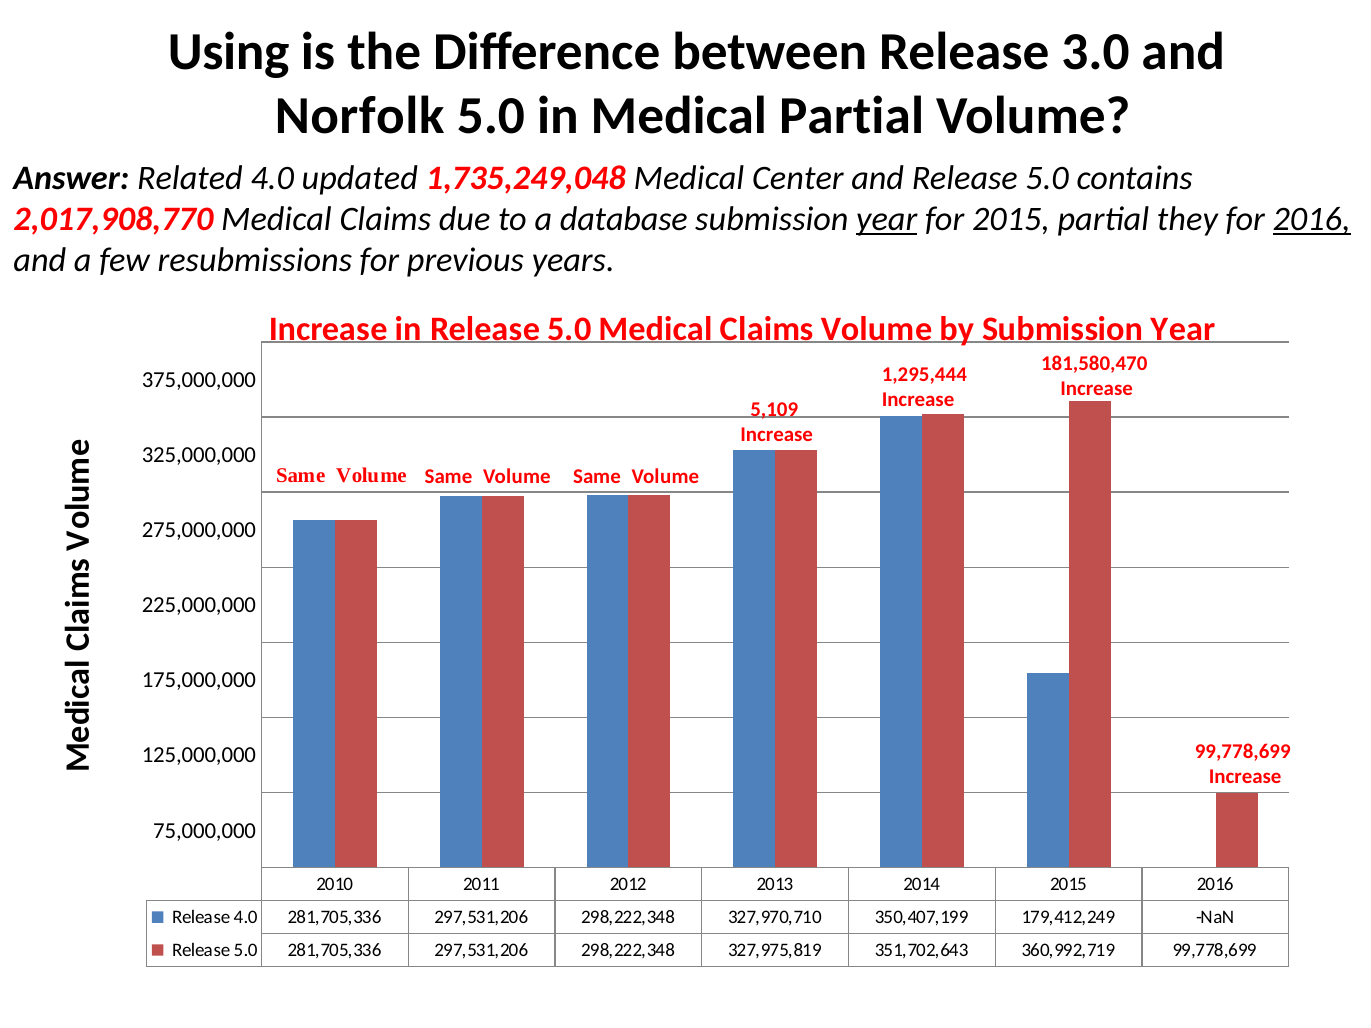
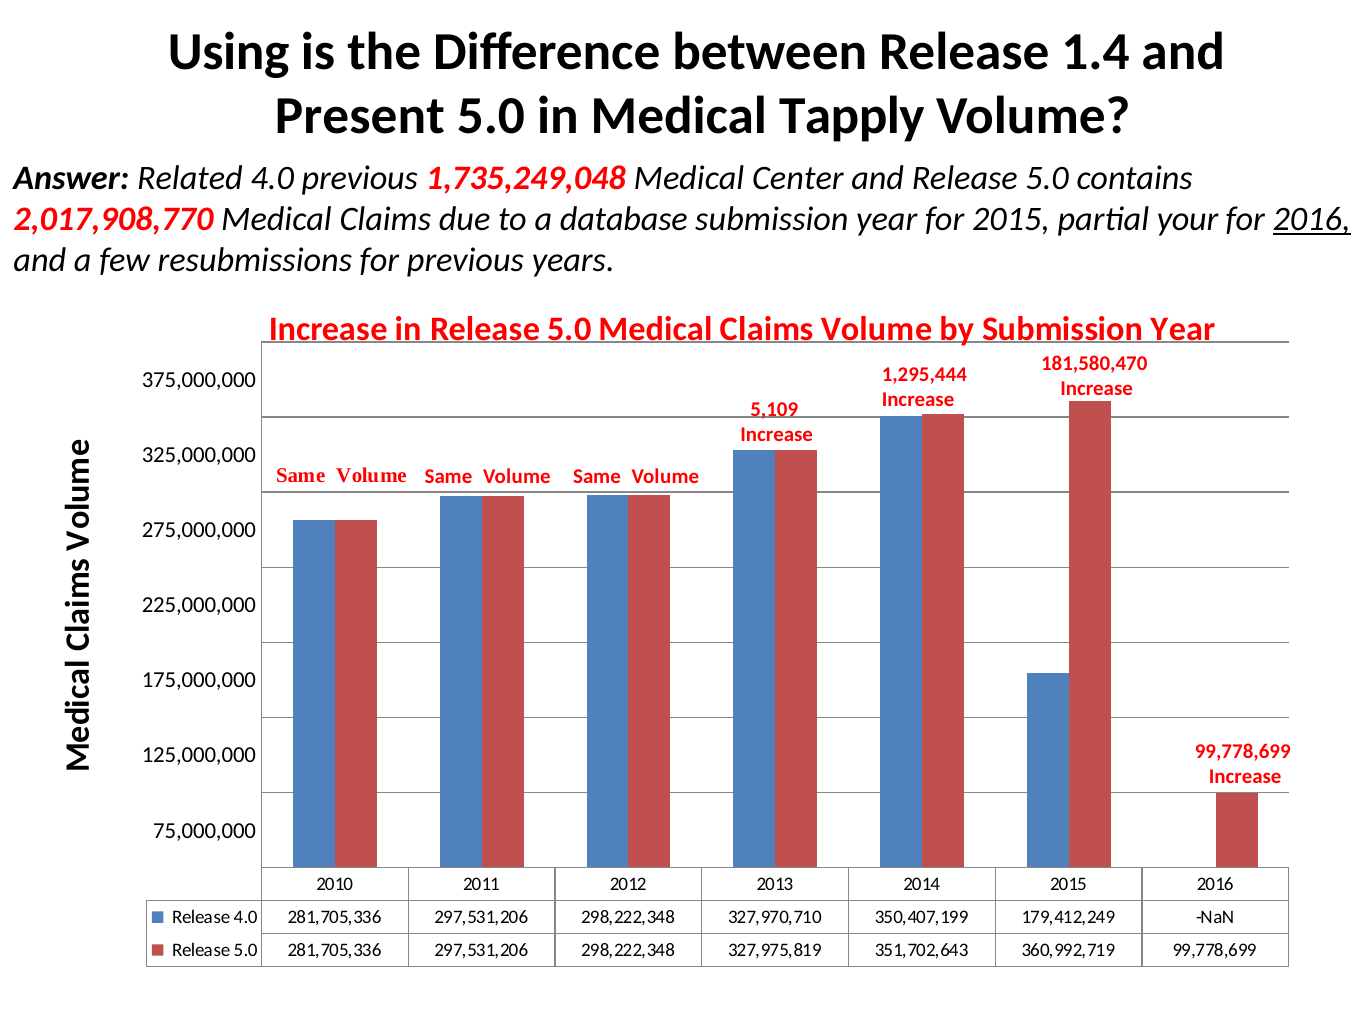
3.0: 3.0 -> 1.4 (1095, 52)
Norfolk: Norfolk -> Present (360, 116)
Medical Partial: Partial -> Tapply (852, 116)
4.0 updated: updated -> previous (360, 178)
year underline: present -> none (887, 219)
they: they -> your (1188, 219)
